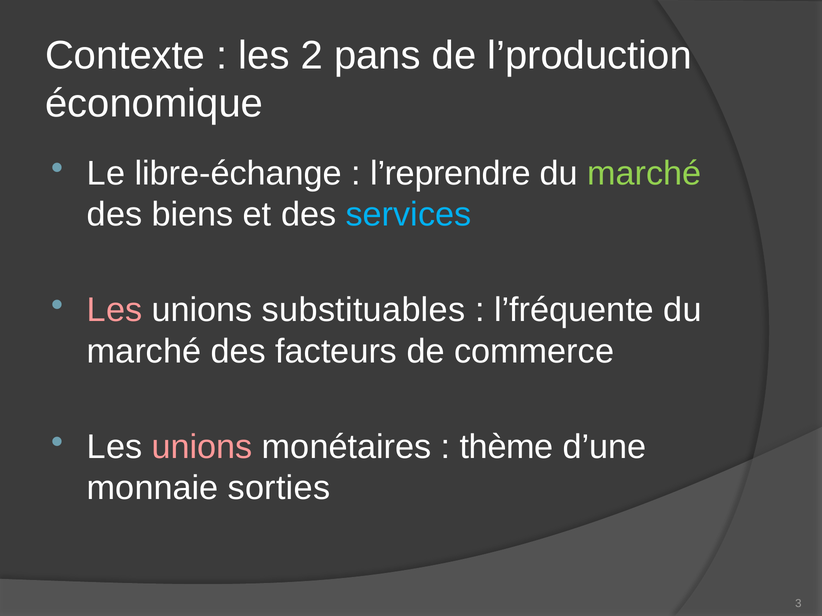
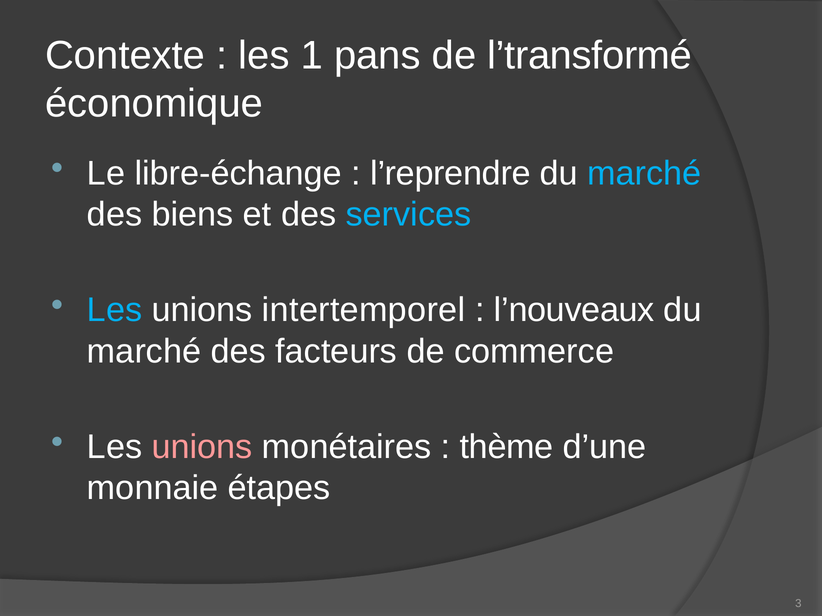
2: 2 -> 1 (312, 55)
l’production: l’production -> l’transformé (590, 55)
marché colour: light green -> light blue (644, 173)
Les colour: pink -> light blue (115, 310)
substituables: substituables -> intertemporel (364, 310)
l’fréquente: l’fréquente -> l’nouveaux (574, 310)
sorties: sorties -> étapes (279, 489)
